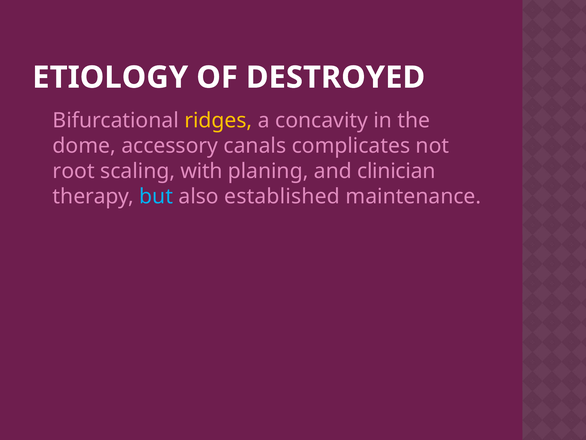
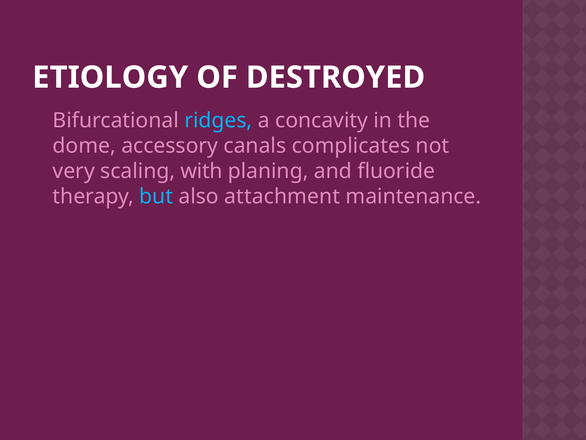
ridges colour: yellow -> light blue (218, 120)
root: root -> very (74, 171)
clinician: clinician -> fluoride (396, 171)
established: established -> attachment (282, 196)
